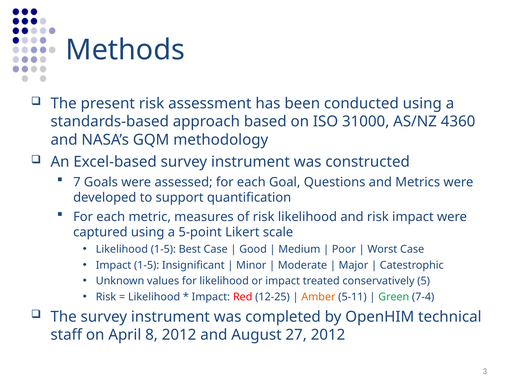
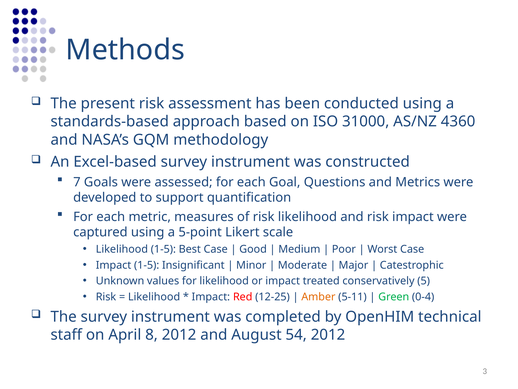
7-4: 7-4 -> 0-4 (423, 296)
27: 27 -> 54 (296, 334)
